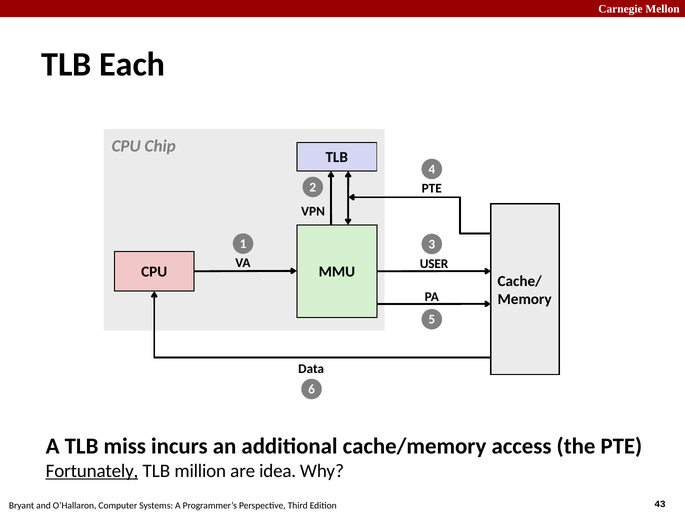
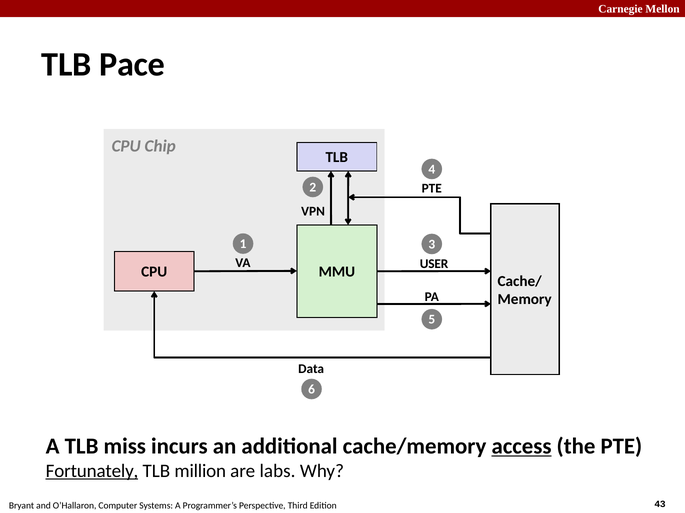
Each: Each -> Pace (132, 64)
access underline: none -> present (522, 447)
idea: idea -> labs (278, 472)
